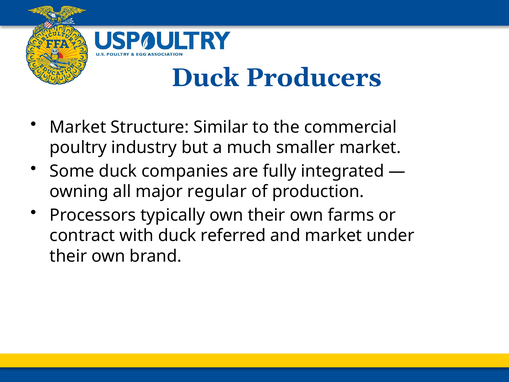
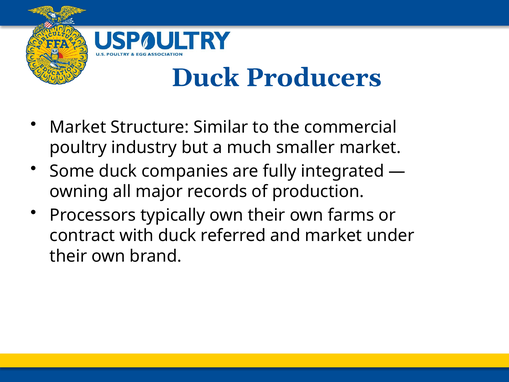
regular: regular -> records (217, 191)
